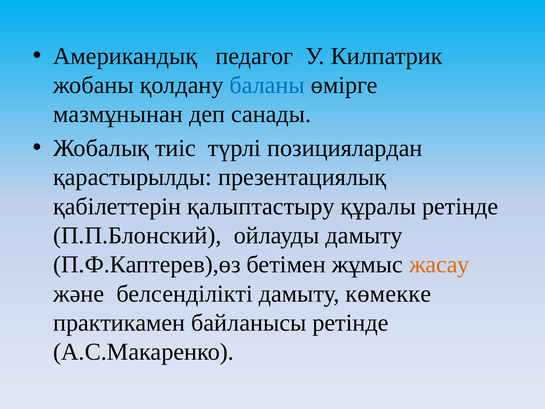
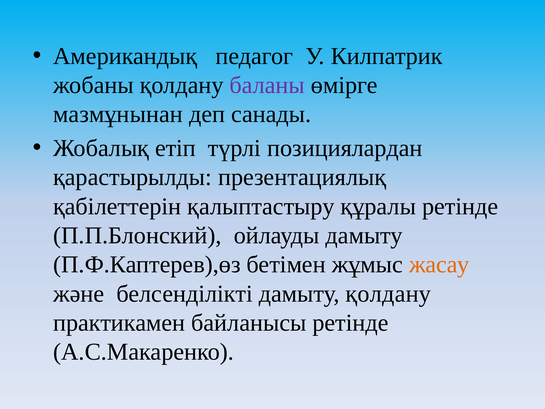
баланы colour: blue -> purple (267, 85)
тиіс: тиіс -> етіп (175, 148)
дамыту көмекке: көмекке -> қолдану (388, 294)
